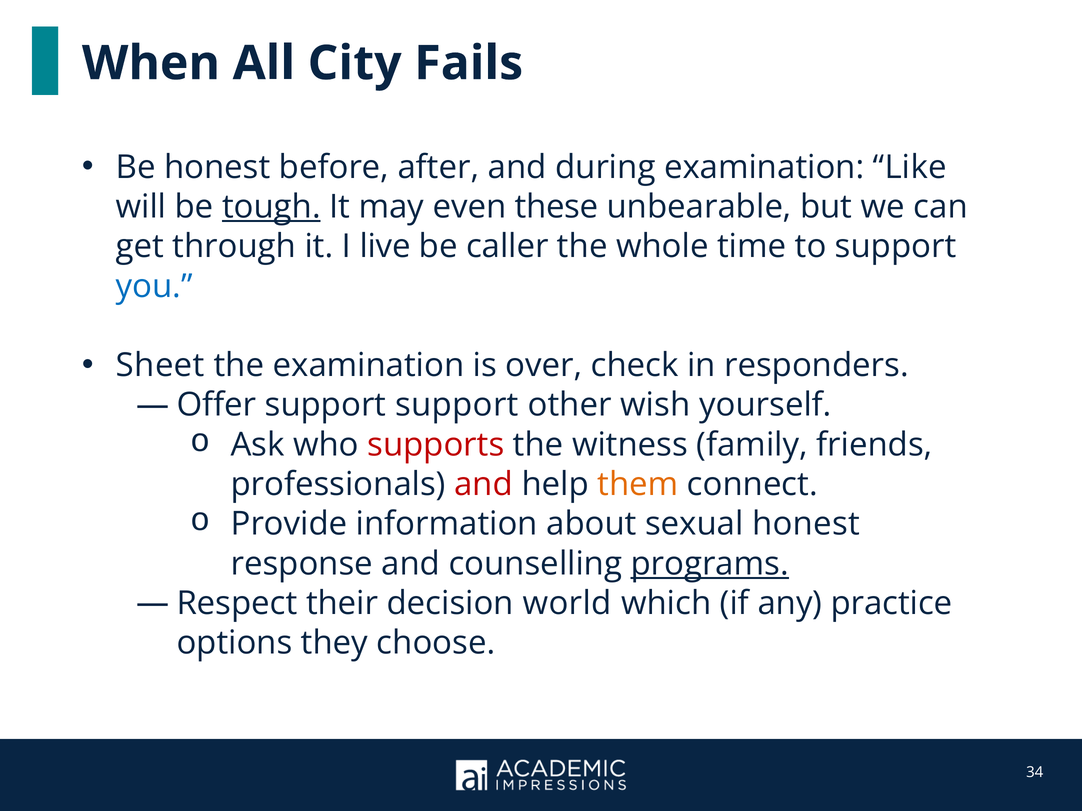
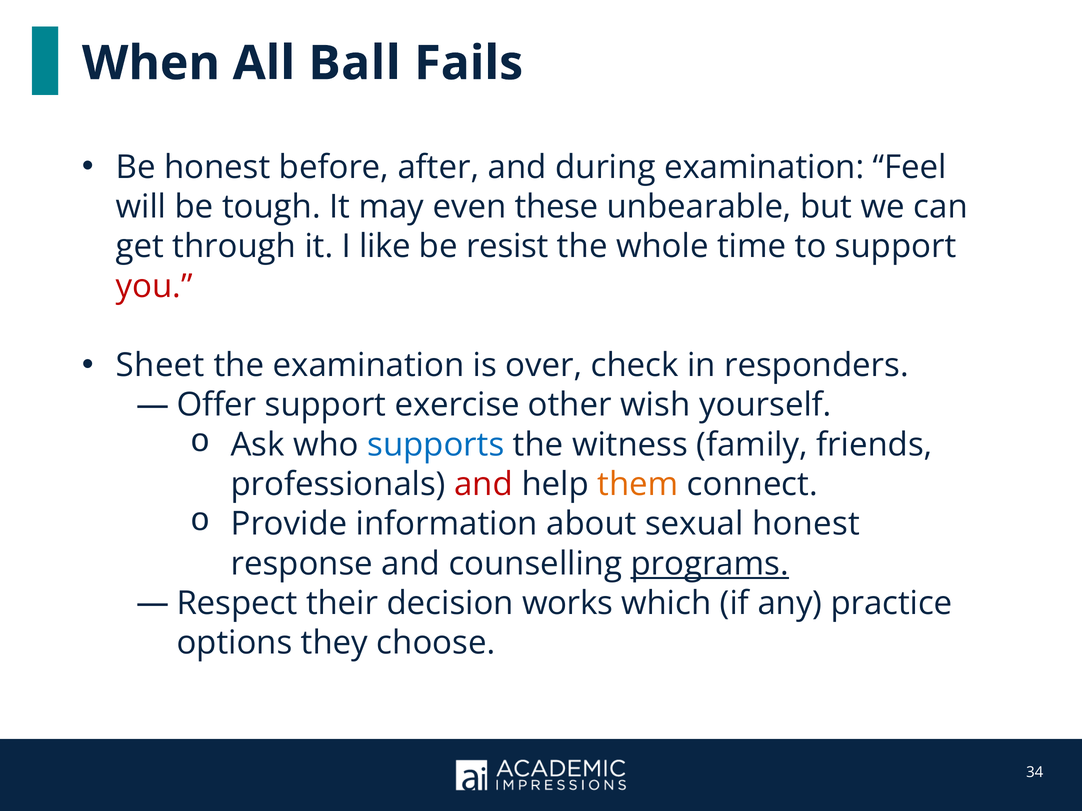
City: City -> Ball (354, 63)
Like: Like -> Feel (910, 167)
tough underline: present -> none (271, 207)
live: live -> like (385, 247)
caller: caller -> resist (507, 247)
you colour: blue -> red (154, 286)
support support: support -> exercise (457, 405)
supports colour: red -> blue (436, 445)
world: world -> works (568, 604)
